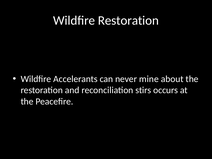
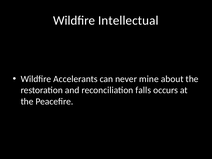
Wildfire Restoration: Restoration -> Intellectual (128, 21)
stirs: stirs -> falls (143, 90)
